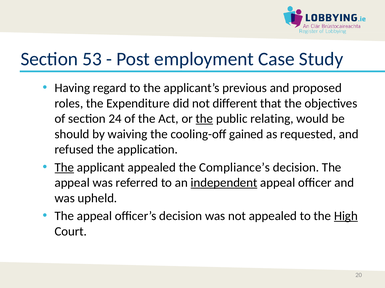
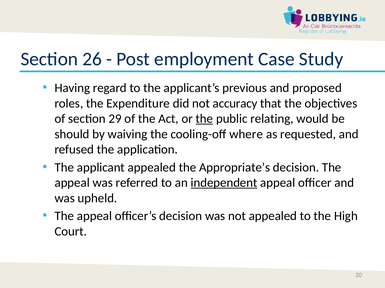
53: 53 -> 26 (92, 59)
different: different -> accuracy (235, 104)
24: 24 -> 29 (115, 119)
gained: gained -> where (246, 134)
The underline: present -> none (64, 168)
Compliance’s: Compliance’s -> Appropriate’s (235, 168)
High underline: present -> none (346, 217)
